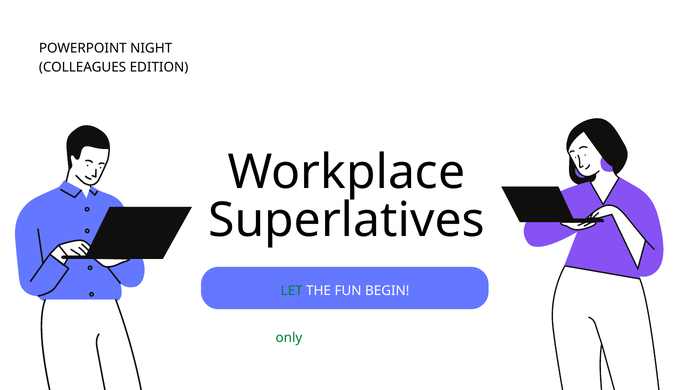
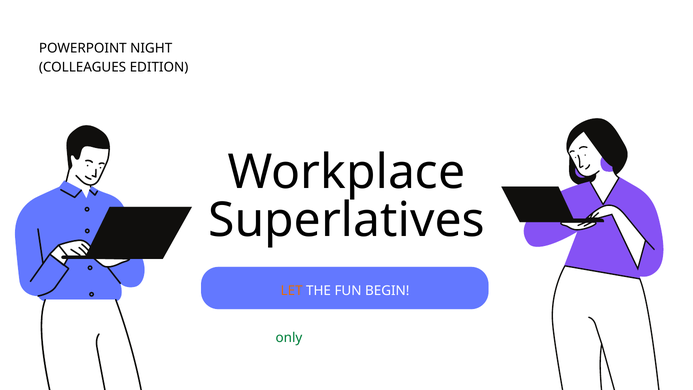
LET colour: green -> orange (292, 291)
